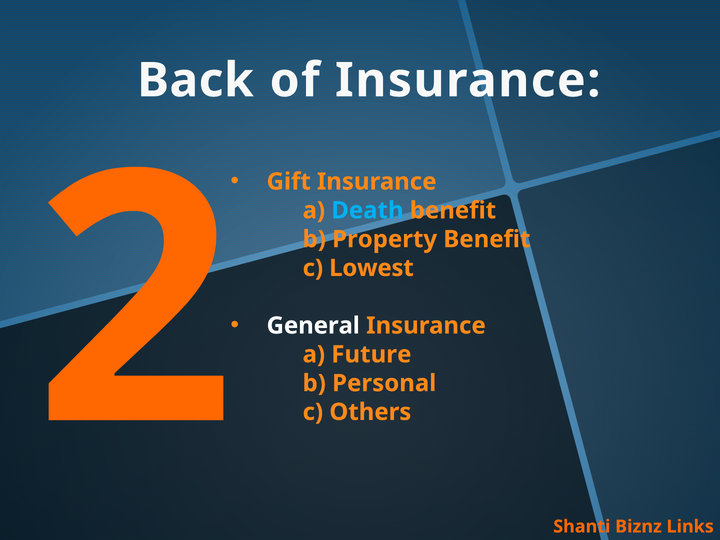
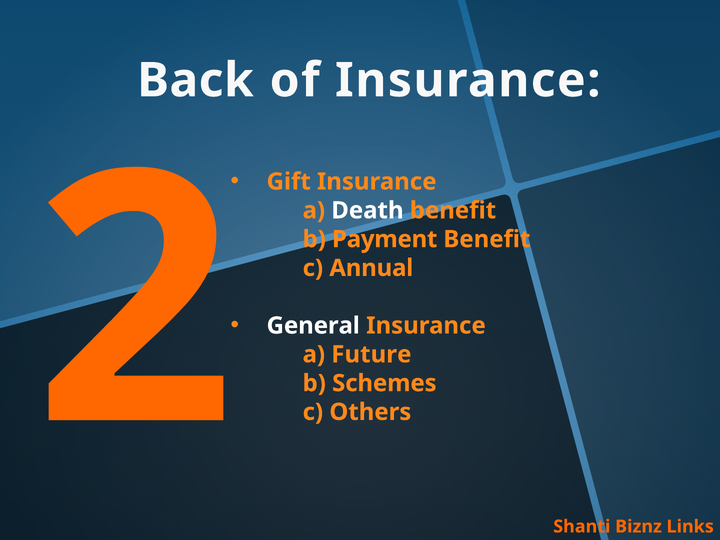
Death colour: light blue -> white (367, 210)
Property: Property -> Payment (385, 239)
Lowest: Lowest -> Annual (371, 268)
Personal: Personal -> Schemes (384, 383)
